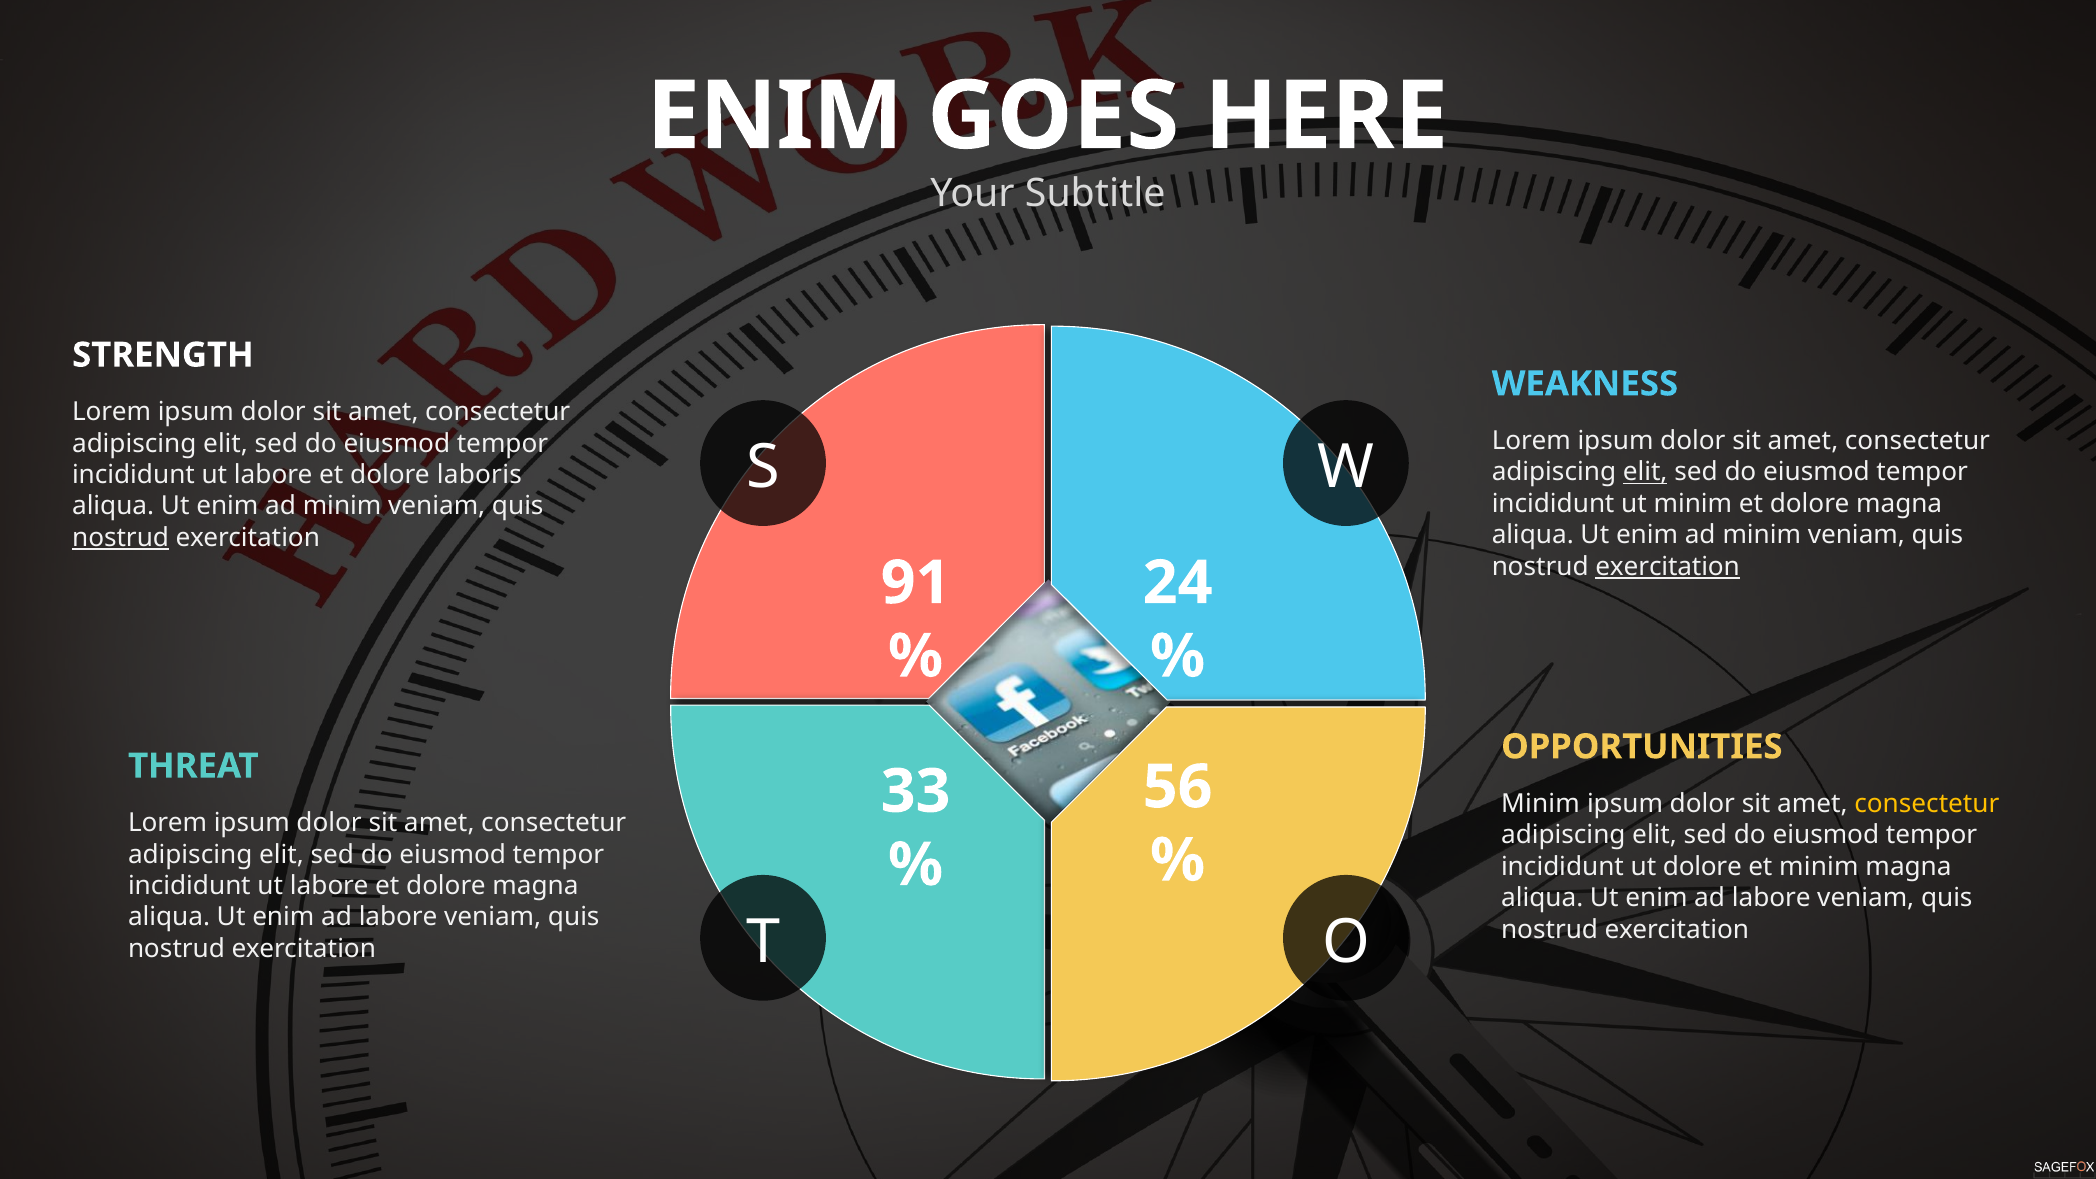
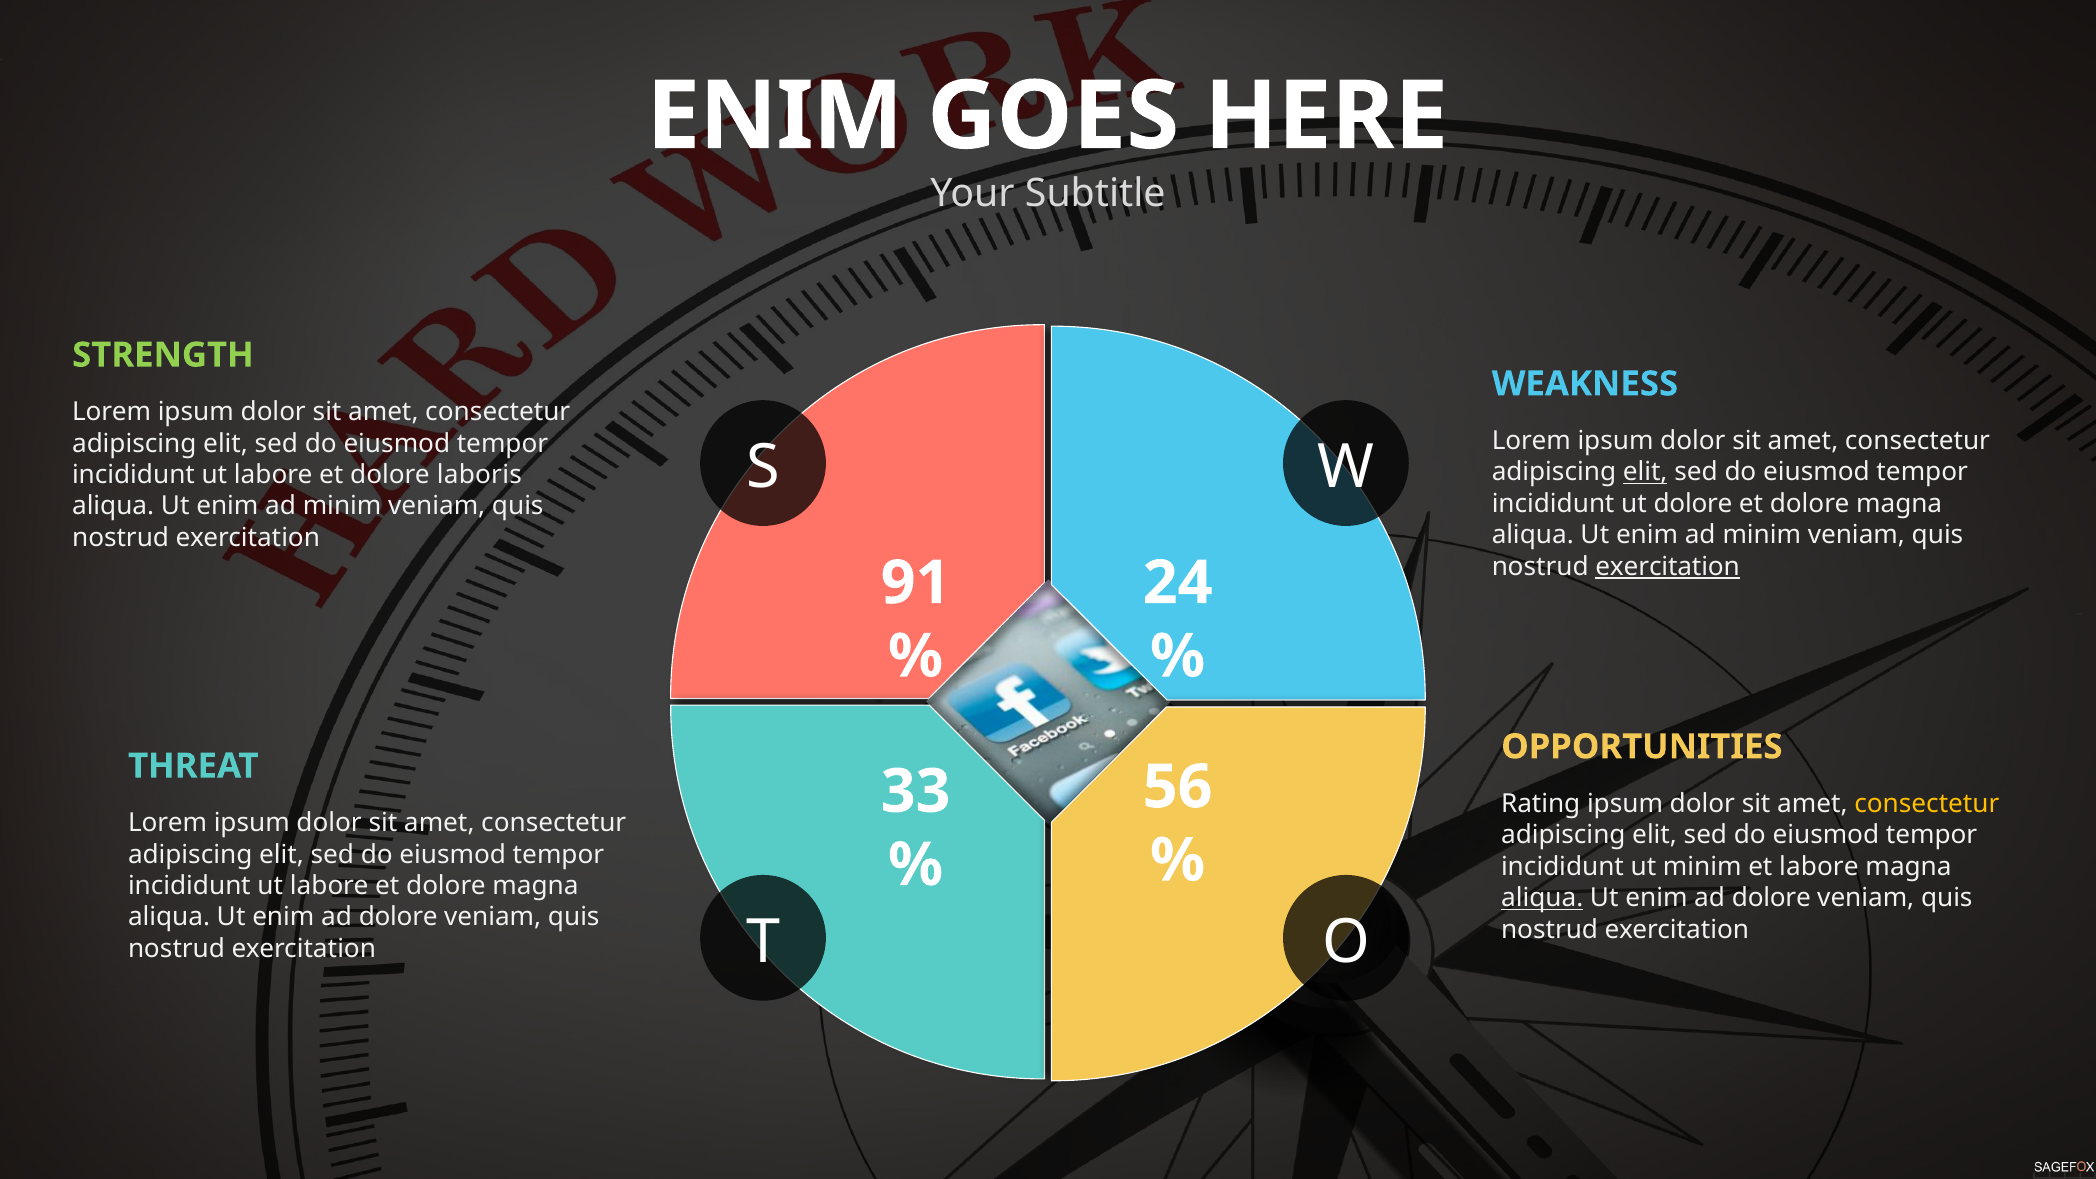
STRENGTH colour: white -> light green (163, 355)
ut minim: minim -> dolore (1693, 504)
nostrud underline: present -> none (121, 538)
Minim: Minim -> Rating (1541, 804)
ut dolore: dolore -> minim (1702, 867)
et minim: minim -> labore (1819, 867)
aliqua underline: none -> present (1542, 898)
labore: labore -> dolore (1771, 898)
labore: labore -> dolore (398, 917)
